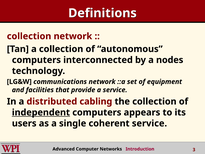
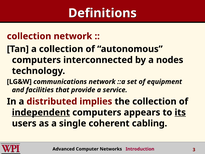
cabling: cabling -> implies (96, 101)
its underline: none -> present (180, 112)
coherent service: service -> cabling (150, 123)
